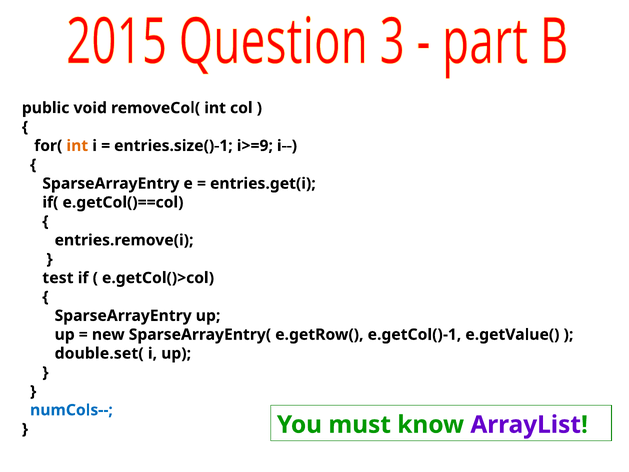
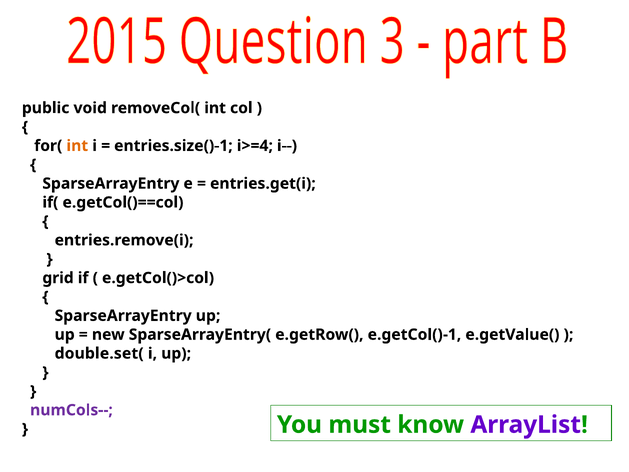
i>=9: i>=9 -> i>=4 (255, 146)
test: test -> grid (58, 278)
numCols-- colour: blue -> purple (71, 410)
